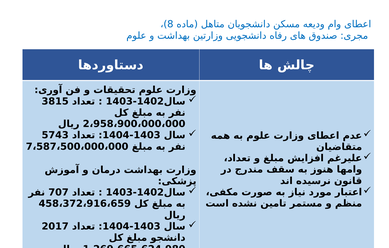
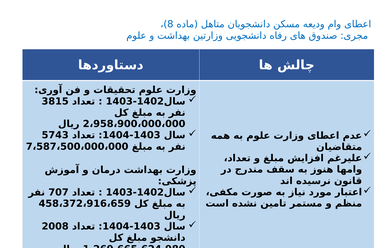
2017: 2017 -> 2008 (55, 226)
